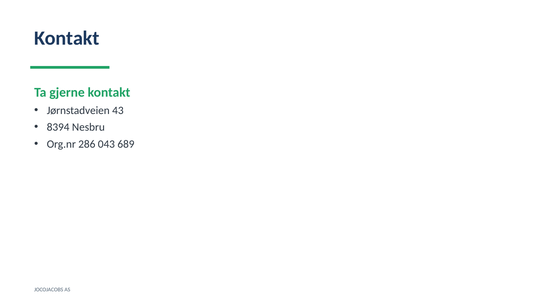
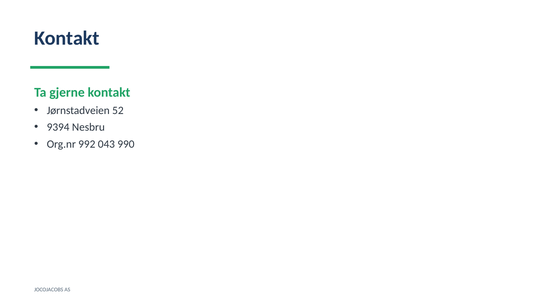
43: 43 -> 52 (118, 110)
8394: 8394 -> 9394 (58, 127)
286: 286 -> 992 (87, 144)
689: 689 -> 990 (126, 144)
